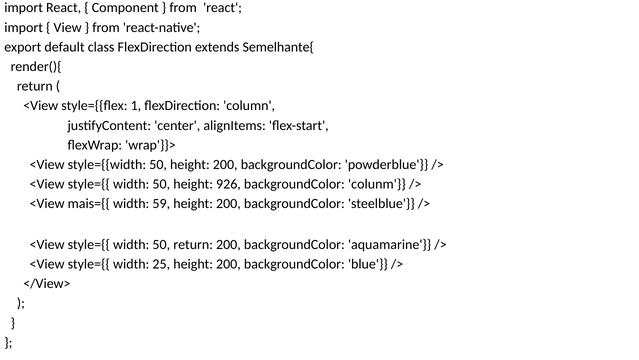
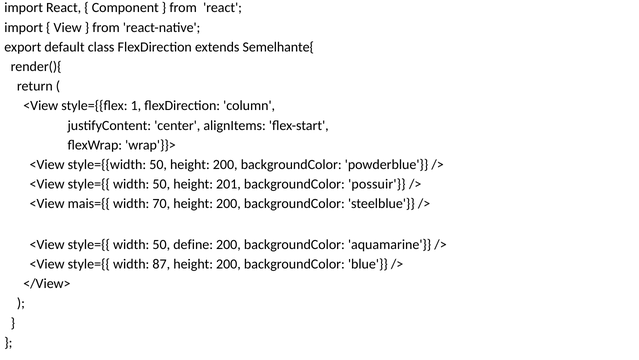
926: 926 -> 201 (228, 184)
colunm: colunm -> possuir (377, 184)
59: 59 -> 70 (161, 204)
50 return: return -> define (193, 244)
25: 25 -> 87 (161, 264)
